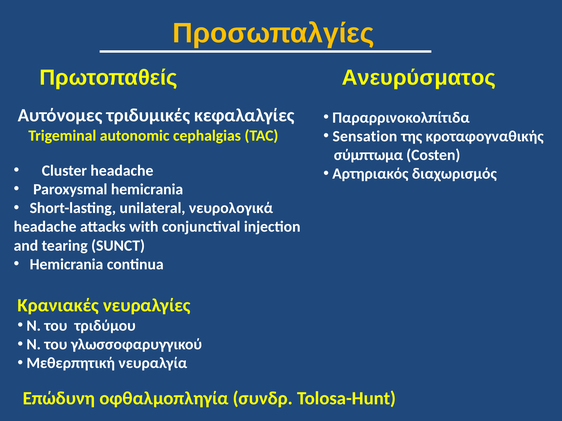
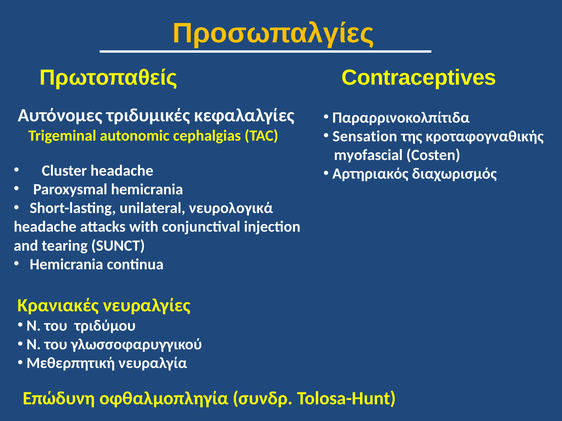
Ανευρύσματος: Ανευρύσματος -> Contraceptives (419, 78)
σύμπτωμα: σύμπτωμα -> myofascial (368, 155)
